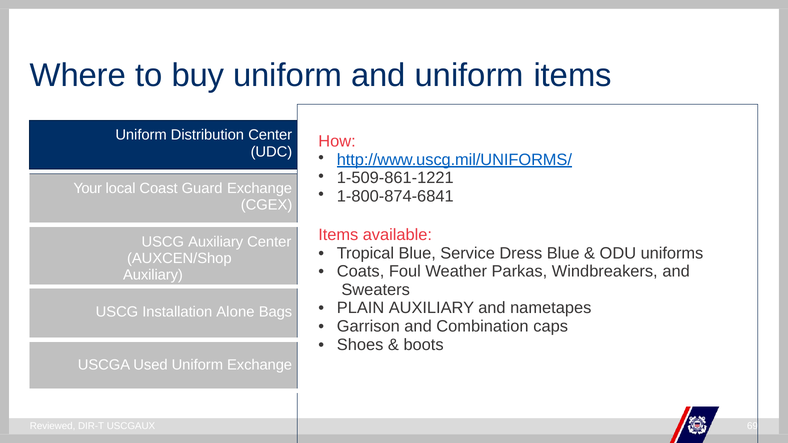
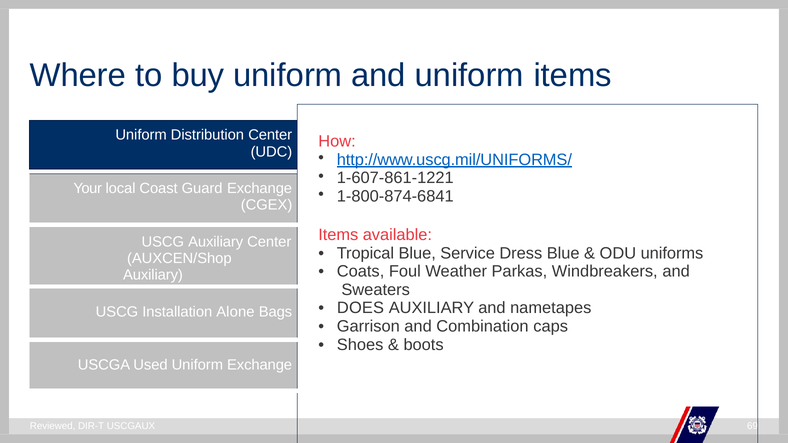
1-509-861-1221: 1-509-861-1221 -> 1-607-861-1221 (395, 178)
PLAIN: PLAIN -> DOES (360, 308)
